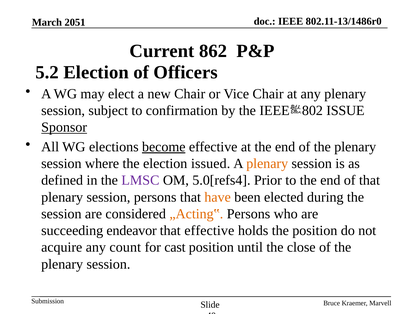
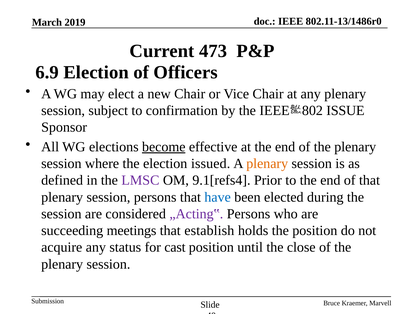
2051: 2051 -> 2019 (75, 22)
862: 862 -> 473 (213, 51)
5.2: 5.2 -> 6.9 (47, 73)
Sponsor underline: present -> none (64, 127)
5.0[refs4: 5.0[refs4 -> 9.1[refs4 (221, 181)
have colour: orange -> blue (218, 197)
„Acting‟ colour: orange -> purple (196, 214)
endeavor: endeavor -> meetings (132, 231)
that effective: effective -> establish (209, 231)
count: count -> status (125, 248)
